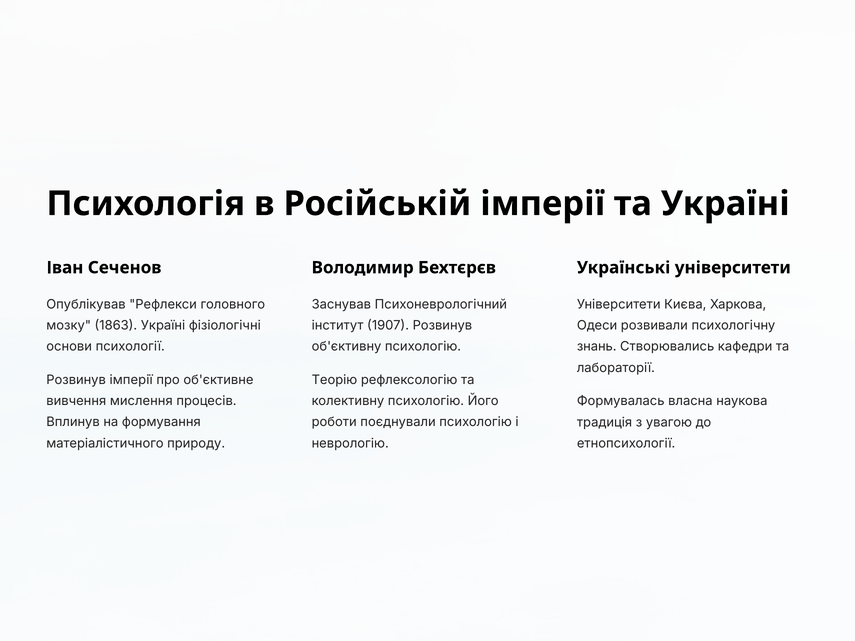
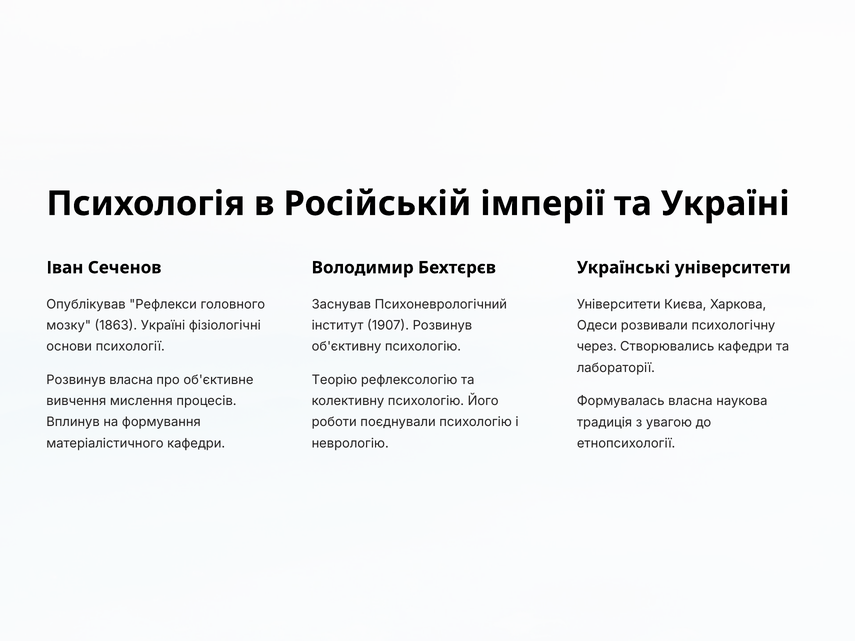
знань: знань -> через (597, 347)
Розвинув імперії: імперії -> власна (131, 380)
матеріалістичного природу: природу -> кафедри (196, 444)
